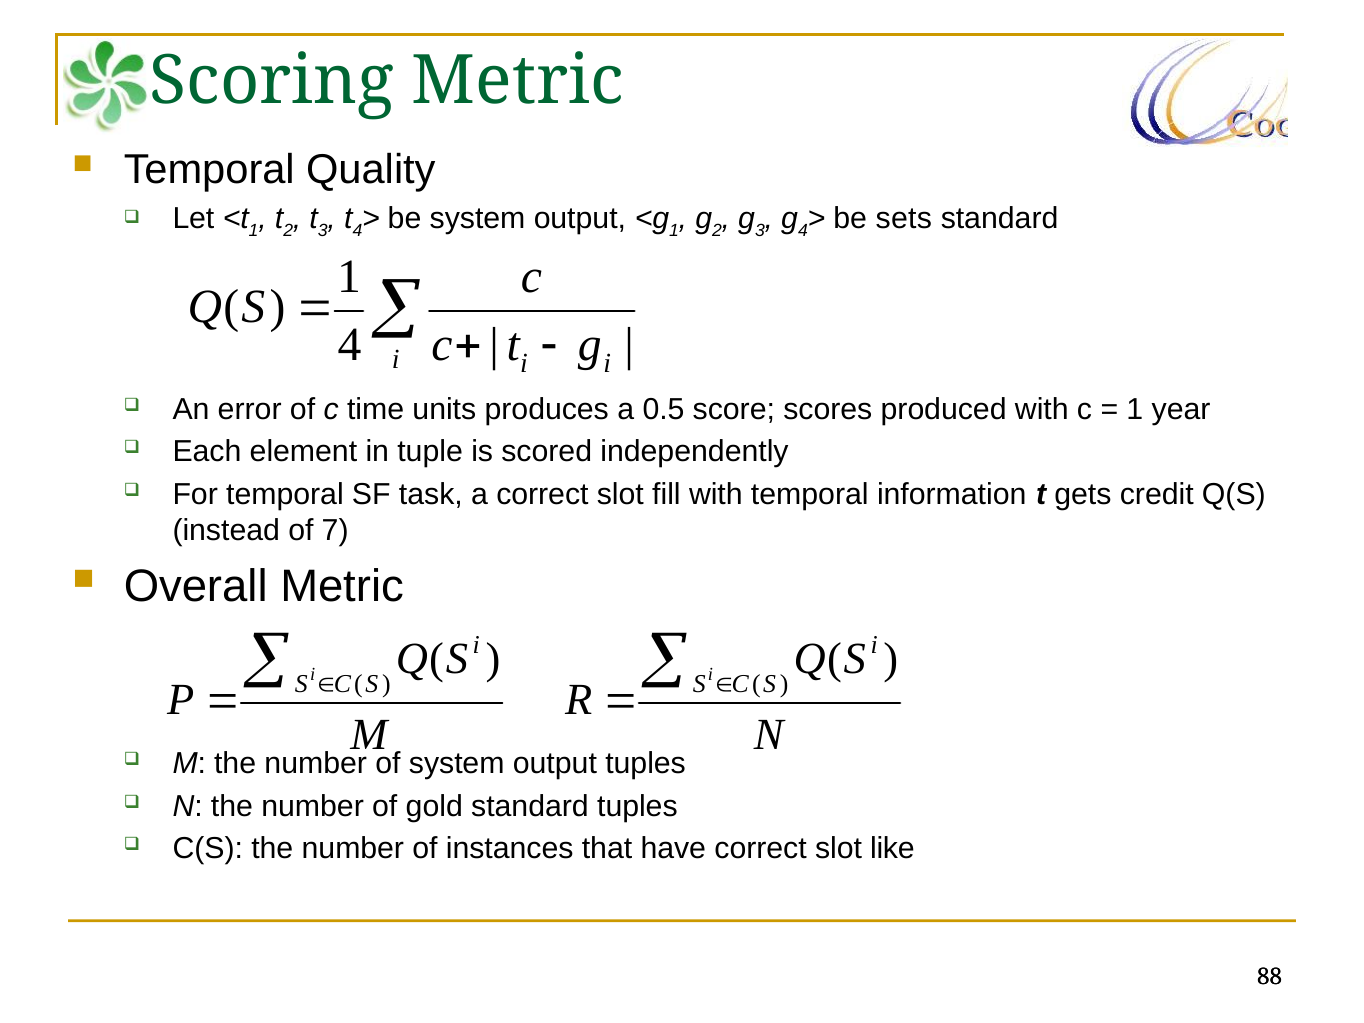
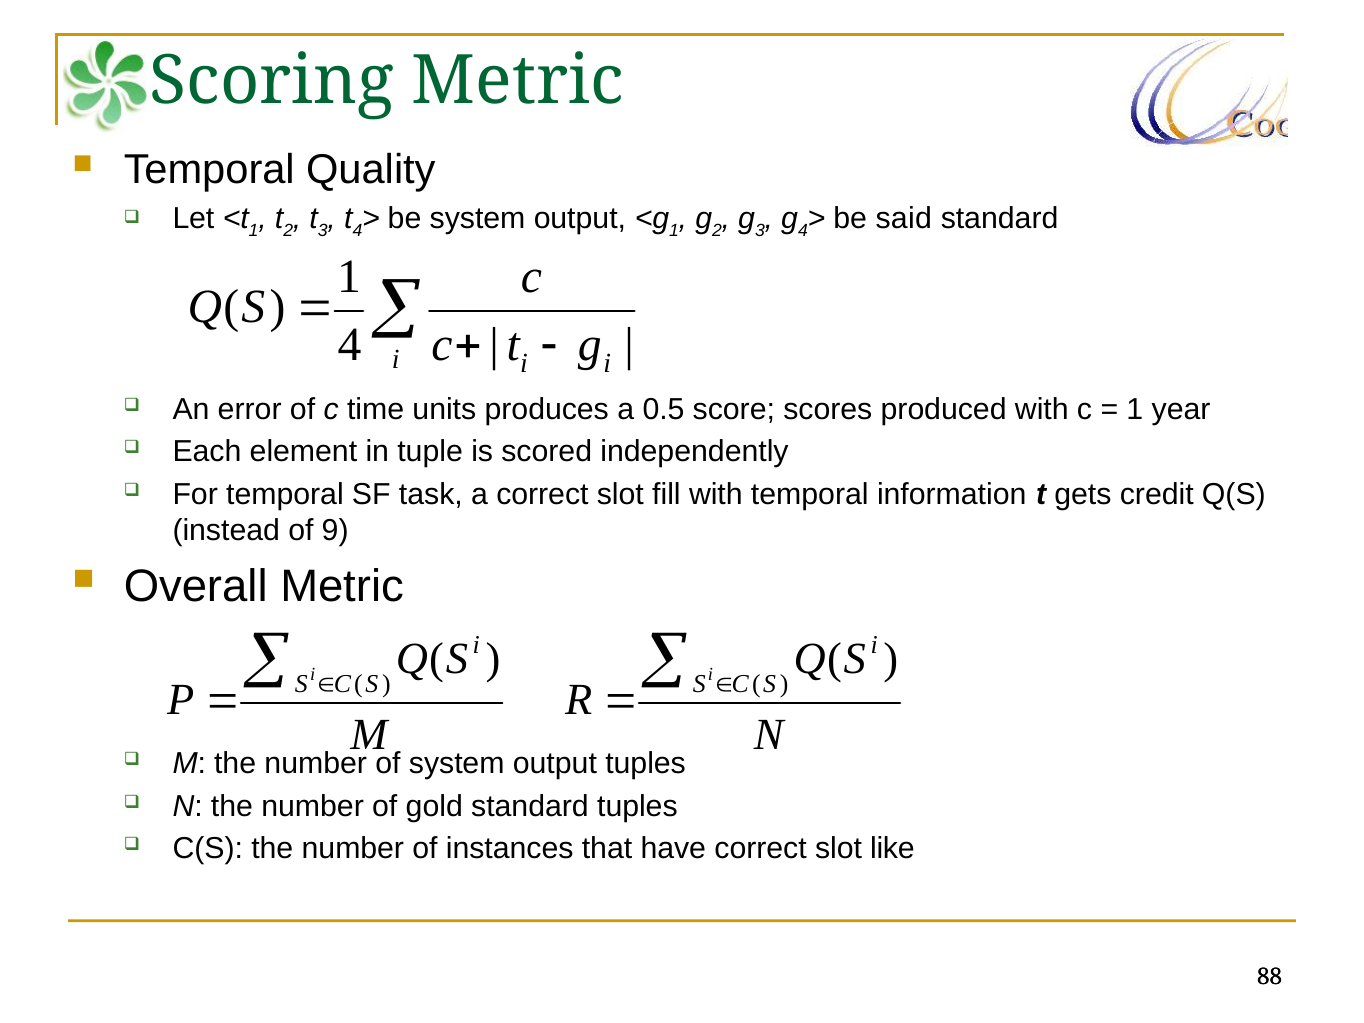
sets: sets -> said (904, 219)
7: 7 -> 9 (335, 530)
